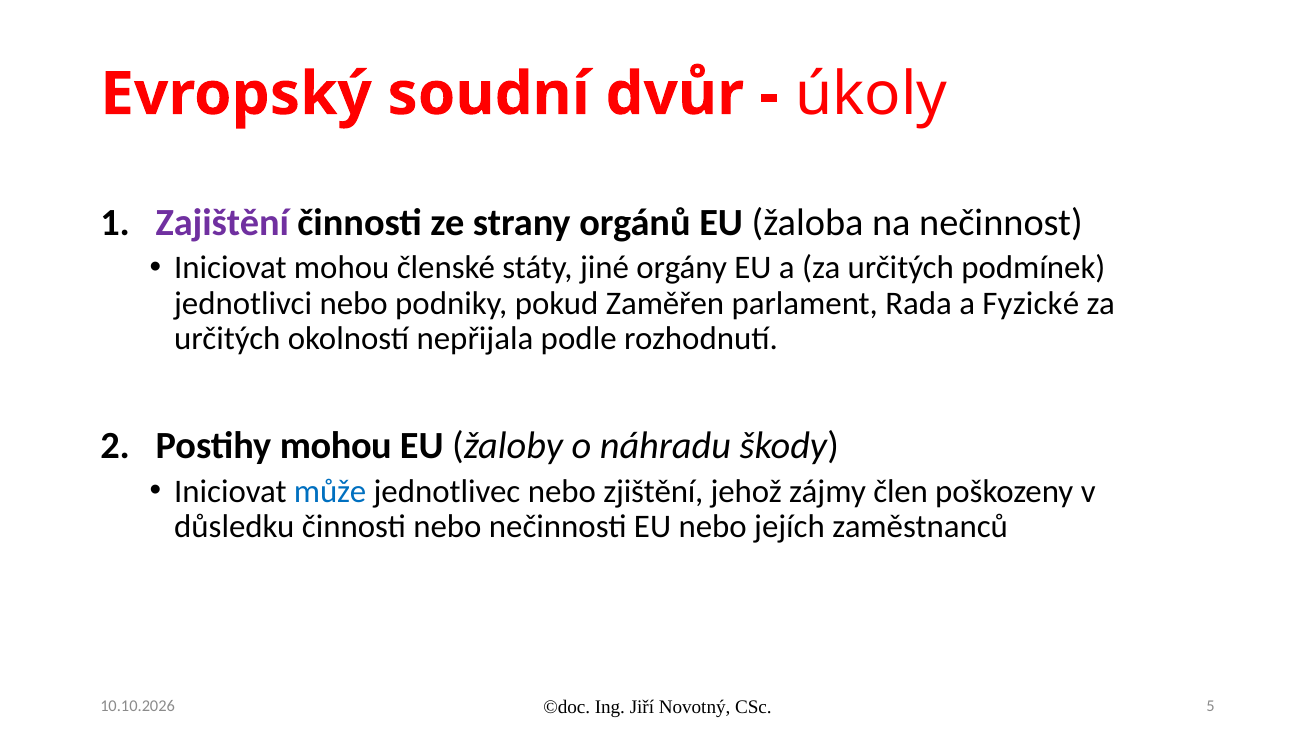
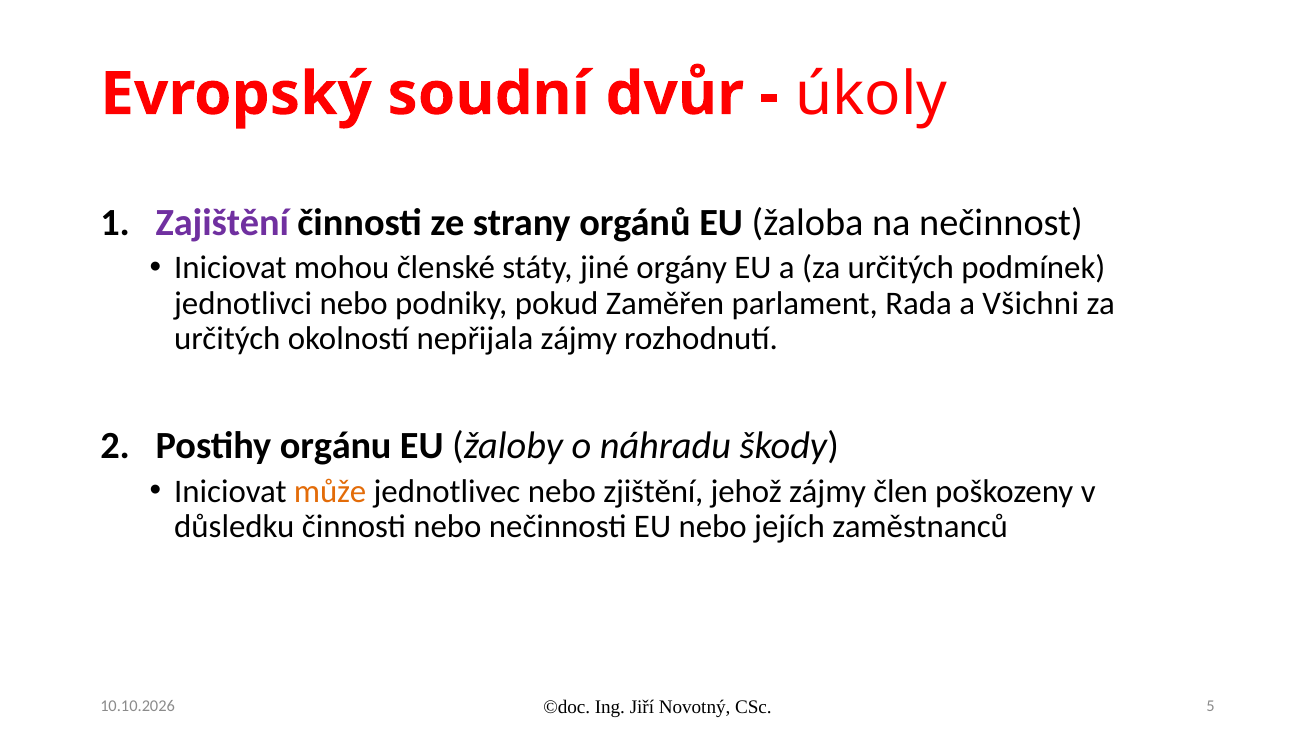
Fyzické: Fyzické -> Všichni (1031, 303)
nepřijala podle: podle -> zájmy (579, 339)
Postihy mohou: mohou -> orgánu (336, 446)
může colour: blue -> orange (330, 491)
